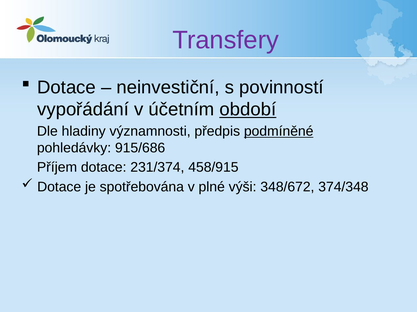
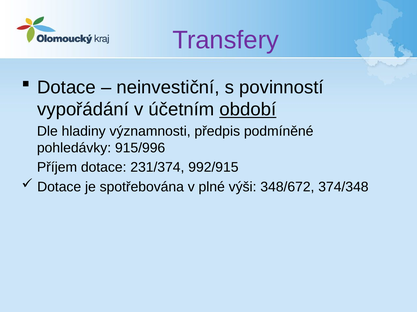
podmíněné underline: present -> none (279, 132)
915/686: 915/686 -> 915/996 (140, 148)
458/915: 458/915 -> 992/915 (213, 168)
